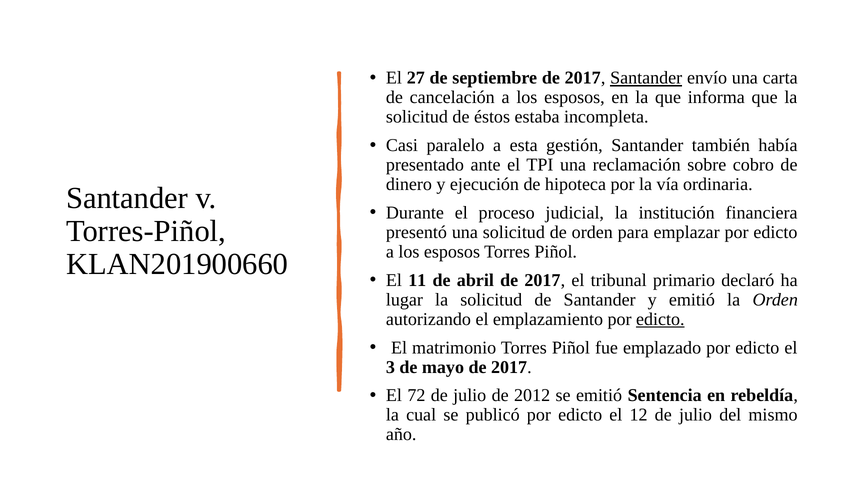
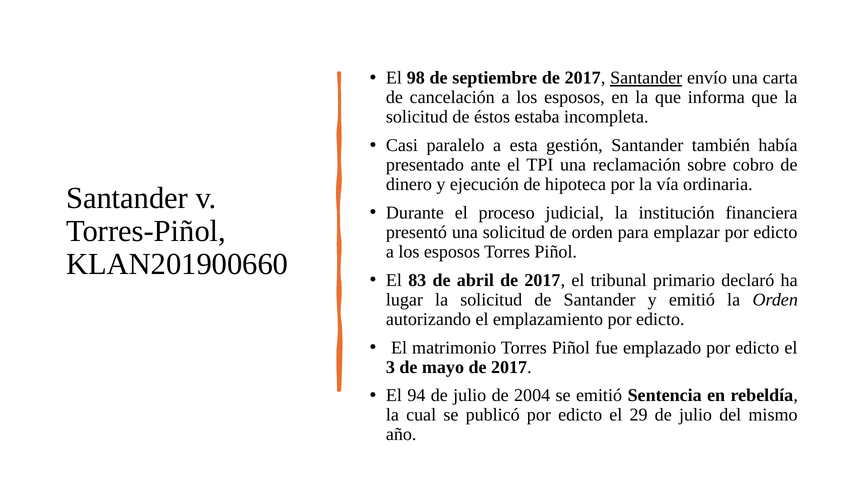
27: 27 -> 98 (416, 78)
11: 11 -> 83 (417, 280)
edicto underline: present -> none (660, 319)
72: 72 -> 94 (416, 396)
2012: 2012 -> 2004 (532, 396)
12: 12 -> 29 (639, 415)
